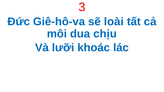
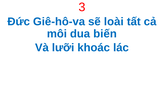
chịu: chịu -> biến (105, 34)
